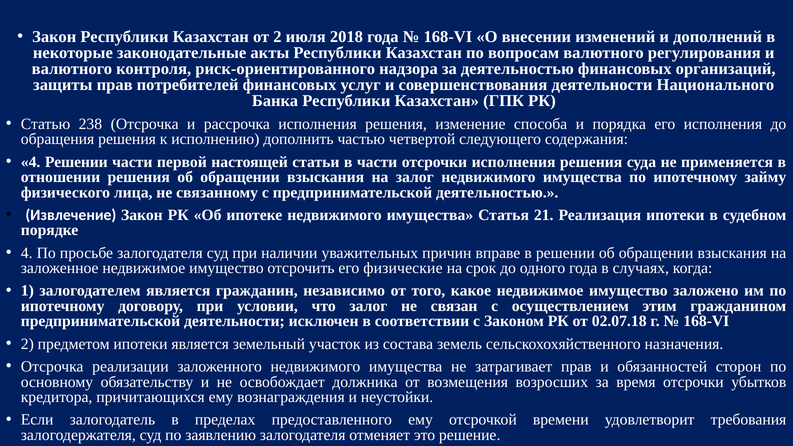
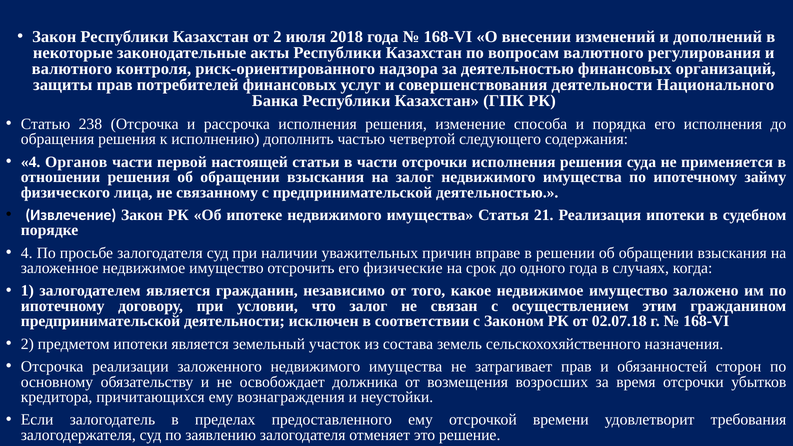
4 Решении: Решении -> Органов (76, 162)
